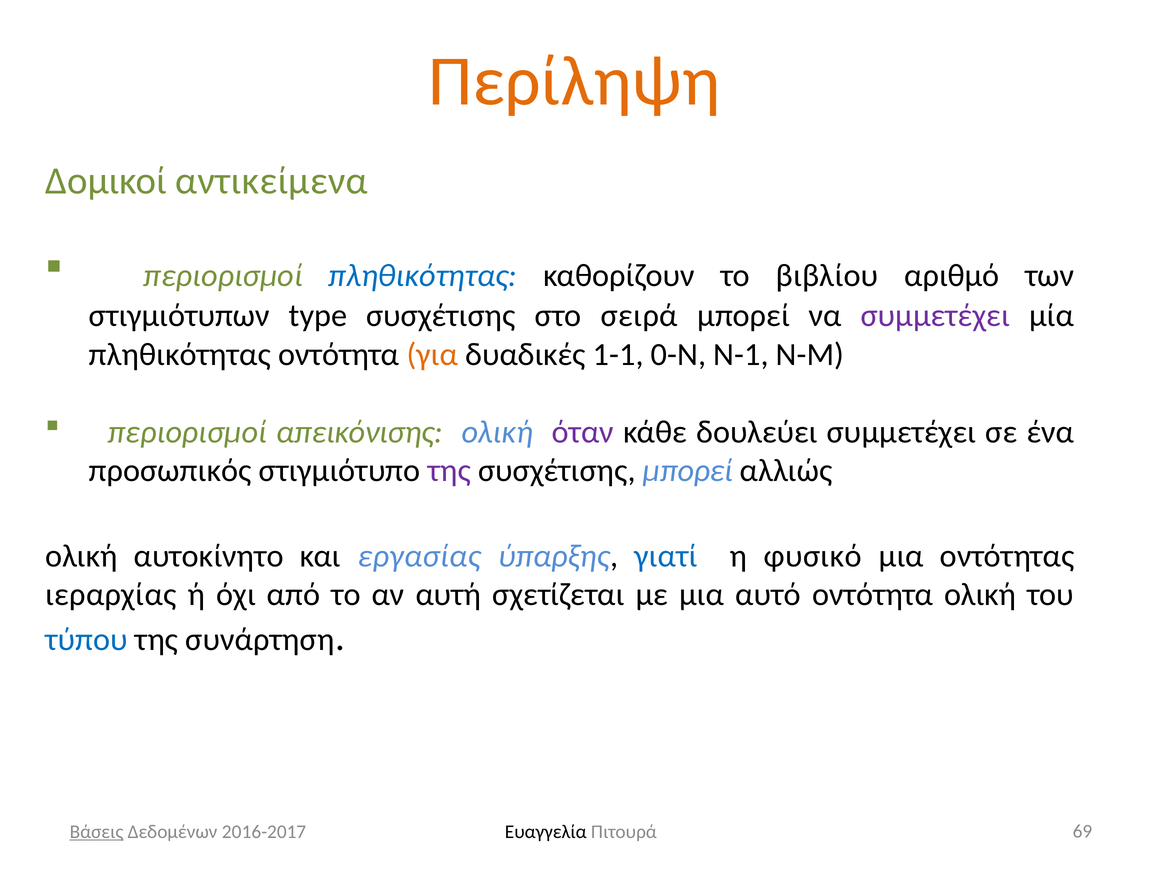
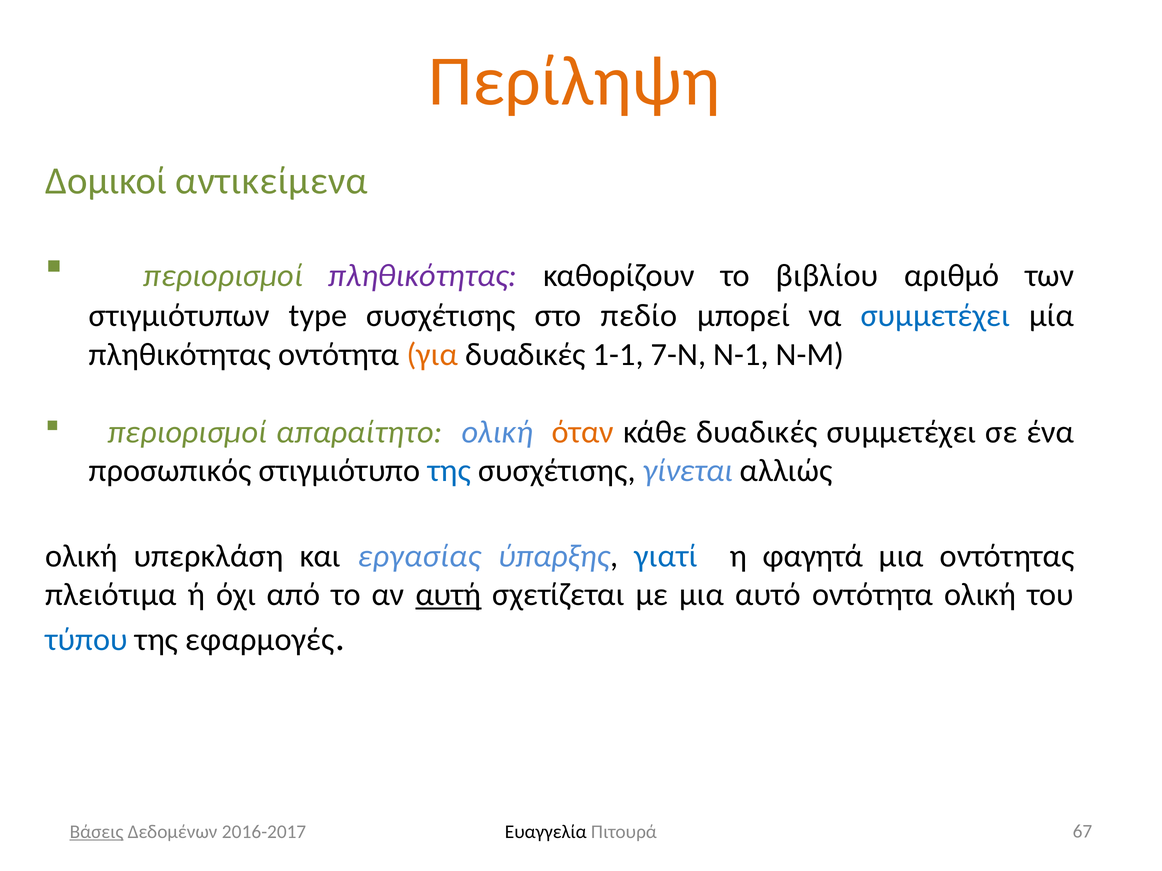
πληθικότητας colour: blue -> purple (423, 276)
σειρά: σειρά -> πεδίο (639, 316)
συμμετέχει colour: purple -> blue (935, 316)
0-Ν: 0-Ν -> 7-Ν (679, 355)
απεικόνισης: απεικόνισης -> απαραίτητο (359, 432)
όταν colour: purple -> orange (583, 432)
κάθε δουλεύει: δουλεύει -> δυαδικές (757, 432)
της colour: purple -> blue (449, 471)
συσχέτισης μπορεί: μπορεί -> γίνεται (688, 471)
αυτοκίνητο: αυτοκίνητο -> υπερκλάση (209, 556)
φυσικό: φυσικό -> φαγητά (813, 556)
ιεραρχίας: ιεραρχίας -> πλειότιμα (111, 595)
αυτή underline: none -> present (448, 595)
συνάρτηση: συνάρτηση -> εφαρμογές (260, 640)
69: 69 -> 67 (1082, 832)
